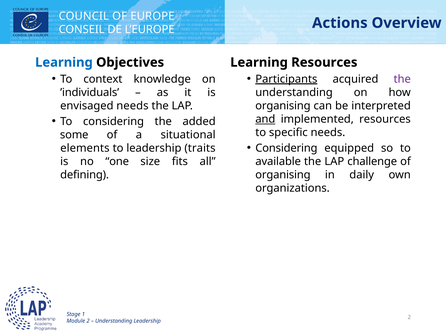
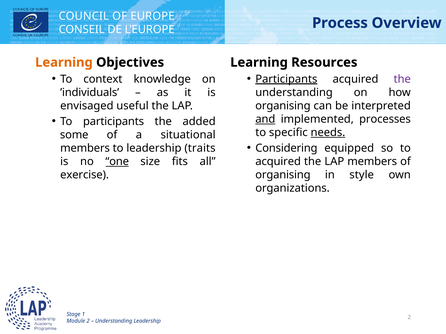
Actions: Actions -> Process (340, 23)
Learning colour: blue -> orange (64, 62)
envisaged needs: needs -> useful (133, 106)
To considering: considering -> participants (114, 122)
implemented resources: resources -> processes (385, 119)
needs underline: none -> present (328, 133)
elements: elements -> members (85, 148)
one underline: none -> present (117, 162)
available: available -> acquired (278, 162)
LAP challenge: challenge -> members (372, 162)
defining: defining -> exercise (85, 175)
daily: daily -> style (362, 175)
